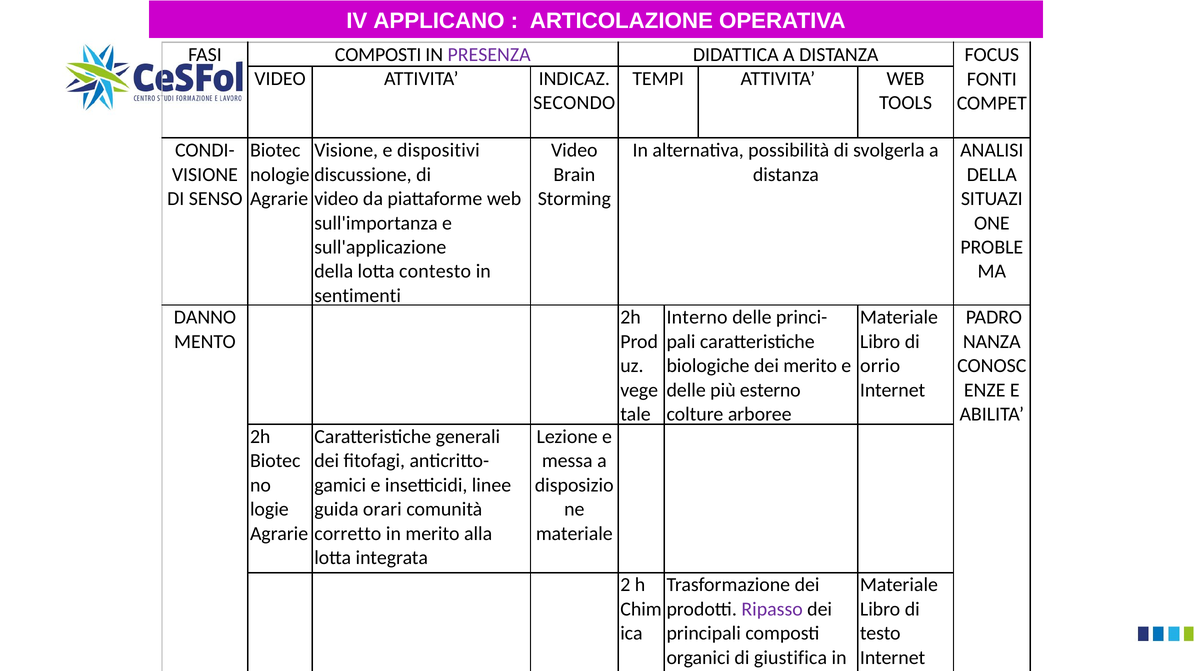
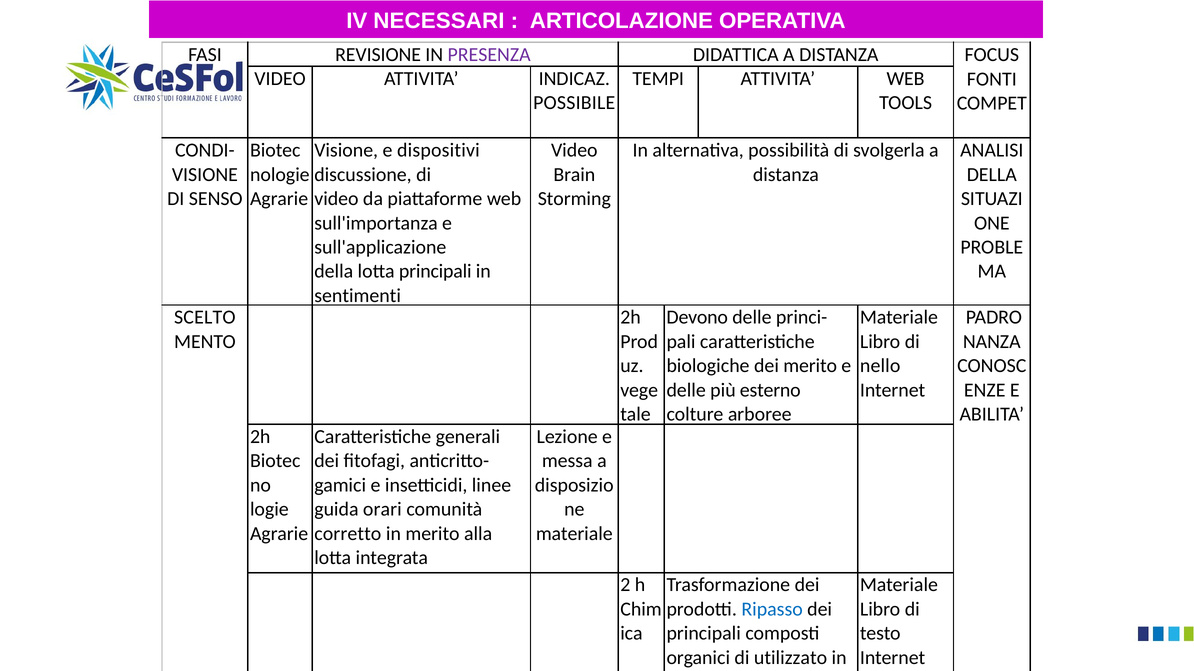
APPLICANO: APPLICANO -> NECESSARI (439, 21)
FASI COMPOSTI: COMPOSTI -> REVISIONE (378, 55)
SECONDO: SECONDO -> POSSIBILE (574, 103)
lotta contesto: contesto -> principali (435, 272)
DANNO: DANNO -> SCELTO (205, 318)
Interno: Interno -> Devono (697, 318)
orrio: orrio -> nello (880, 366)
Ripasso colour: purple -> blue (772, 610)
giustifica: giustifica -> utilizzato (791, 658)
